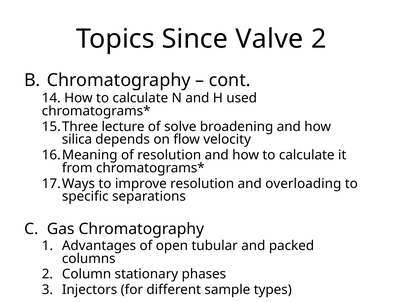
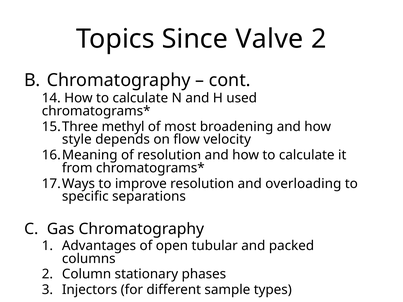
lecture: lecture -> methyl (123, 127)
solve: solve -> most (180, 127)
silica: silica -> style (77, 140)
